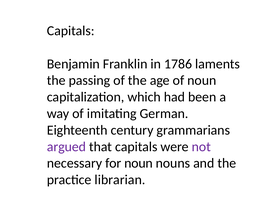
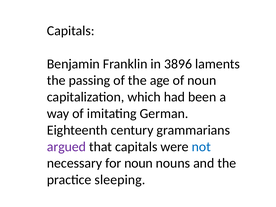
1786: 1786 -> 3896 (178, 64)
not colour: purple -> blue (201, 147)
librarian: librarian -> sleeping (120, 180)
